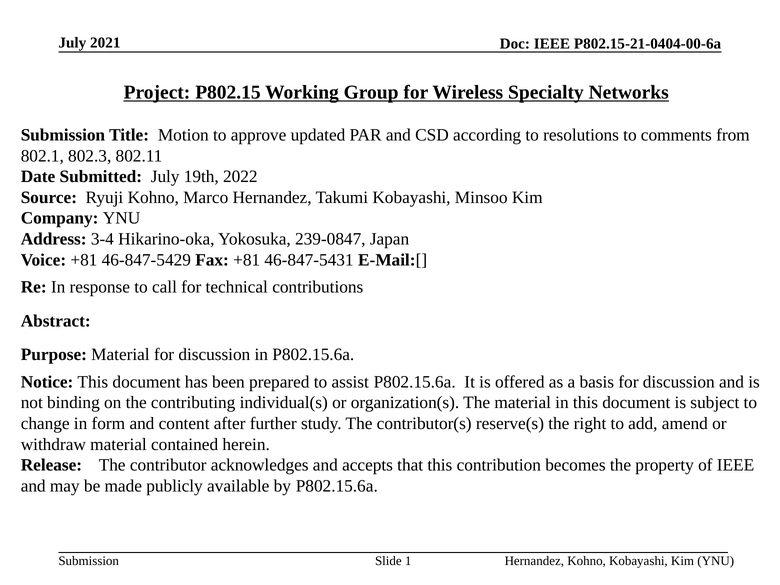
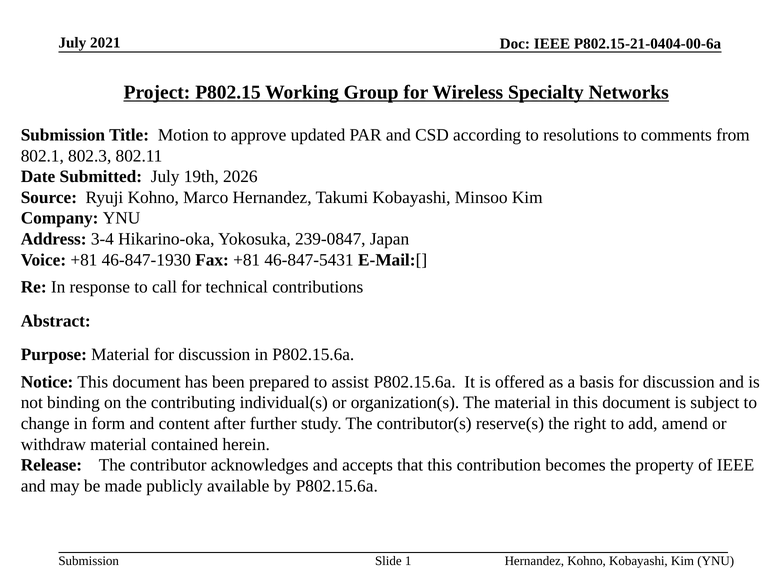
2022: 2022 -> 2026 (240, 177)
46-847-5429: 46-847-5429 -> 46-847-1930 (146, 260)
